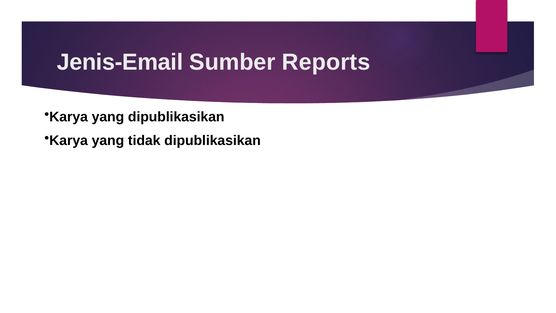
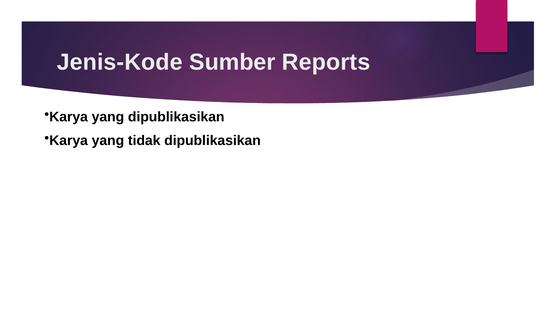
Jenis-Email: Jenis-Email -> Jenis-Kode (120, 62)
